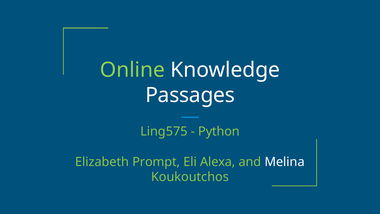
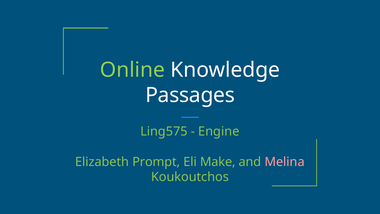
Python: Python -> Engine (219, 131)
Alexa: Alexa -> Make (218, 162)
Melina colour: white -> pink (285, 162)
